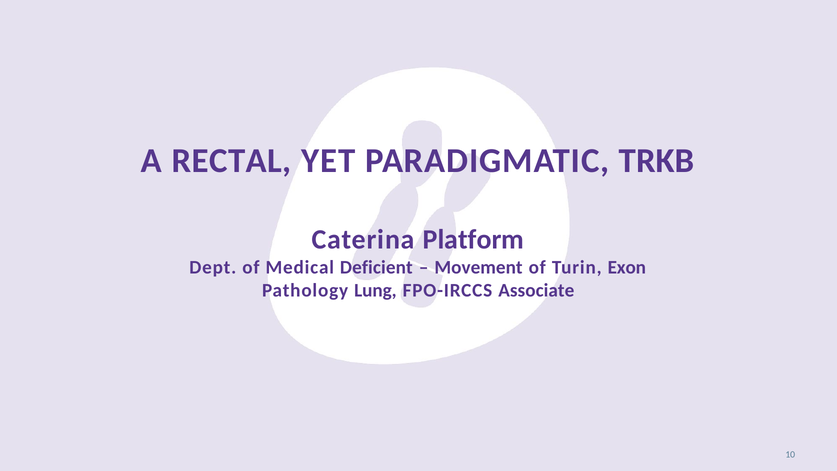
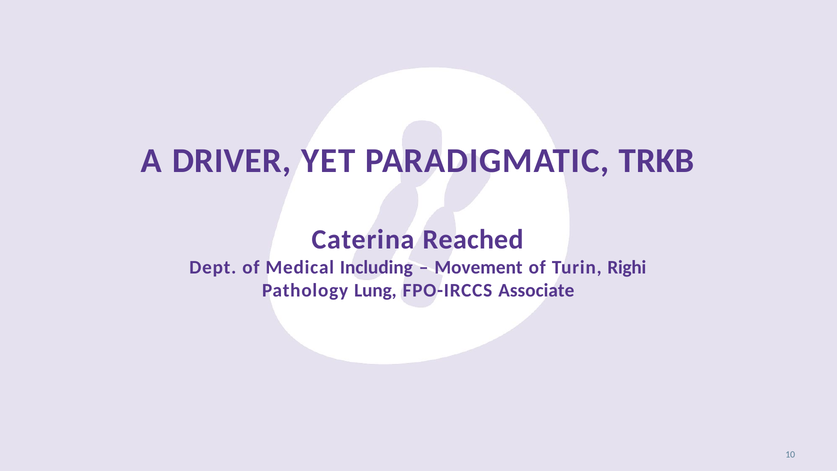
RECTAL: RECTAL -> DRIVER (232, 160)
Platform: Platform -> Reached (473, 239)
Deficient: Deficient -> Including (376, 267)
Exon: Exon -> Righi (627, 267)
